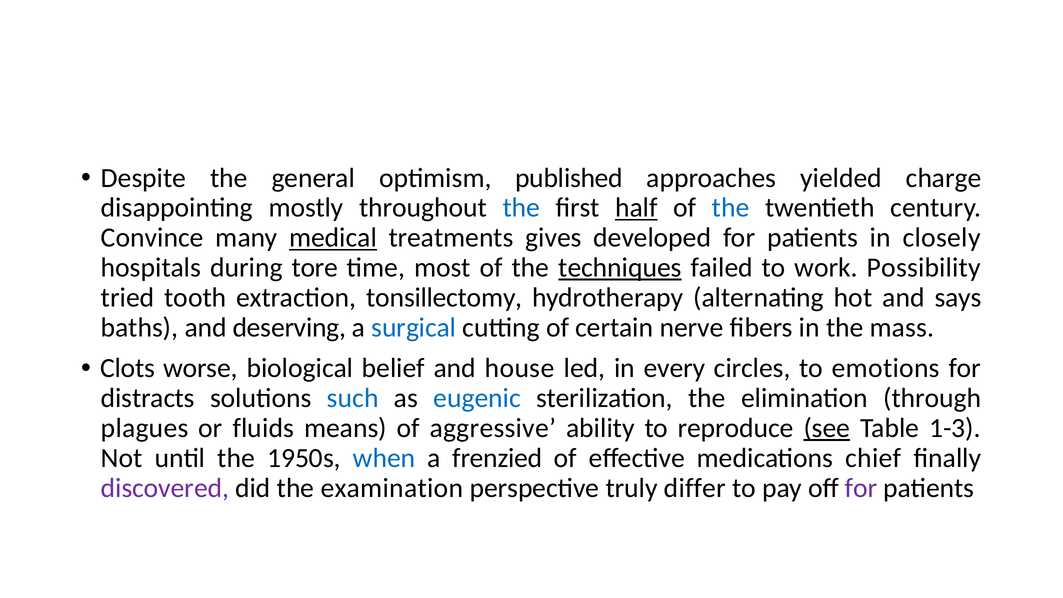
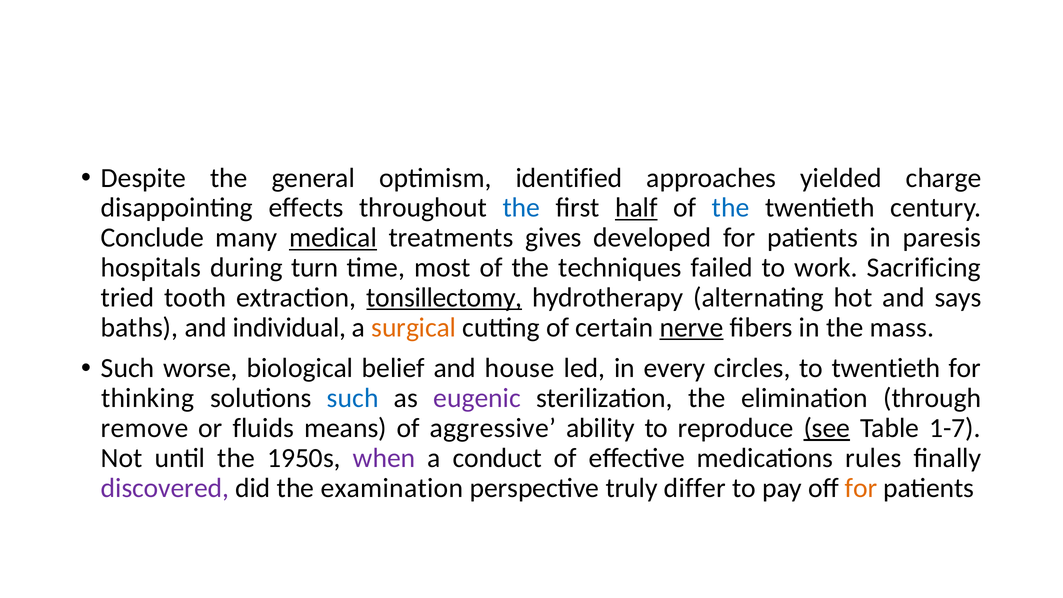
published: published -> identified (569, 178)
mostly: mostly -> effects (306, 208)
Convince: Convince -> Conclude (152, 238)
closely: closely -> paresis (942, 238)
tore: tore -> turn (315, 268)
techniques underline: present -> none (620, 268)
Possibility: Possibility -> Sacrificing (924, 268)
tonsillectomy underline: none -> present (444, 297)
deserving: deserving -> individual (289, 327)
surgical colour: blue -> orange (414, 327)
nerve underline: none -> present (692, 327)
Clots: Clots -> Such (128, 368)
to emotions: emotions -> twentieth (886, 368)
distracts: distracts -> thinking (148, 398)
eugenic colour: blue -> purple (477, 398)
plagues: plagues -> remove (145, 428)
1-3: 1-3 -> 1-7 (955, 428)
when colour: blue -> purple (384, 458)
frenzied: frenzied -> conduct (497, 458)
chief: chief -> rules (873, 458)
for colour: purple -> orange (861, 488)
